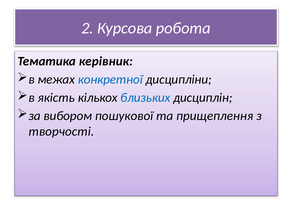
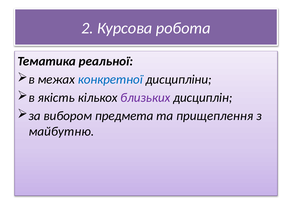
керівник: керівник -> реальної (106, 61)
близьких colour: blue -> purple (145, 98)
пошукової: пошукової -> предмета (124, 116)
творчості: творчості -> майбутню (61, 131)
